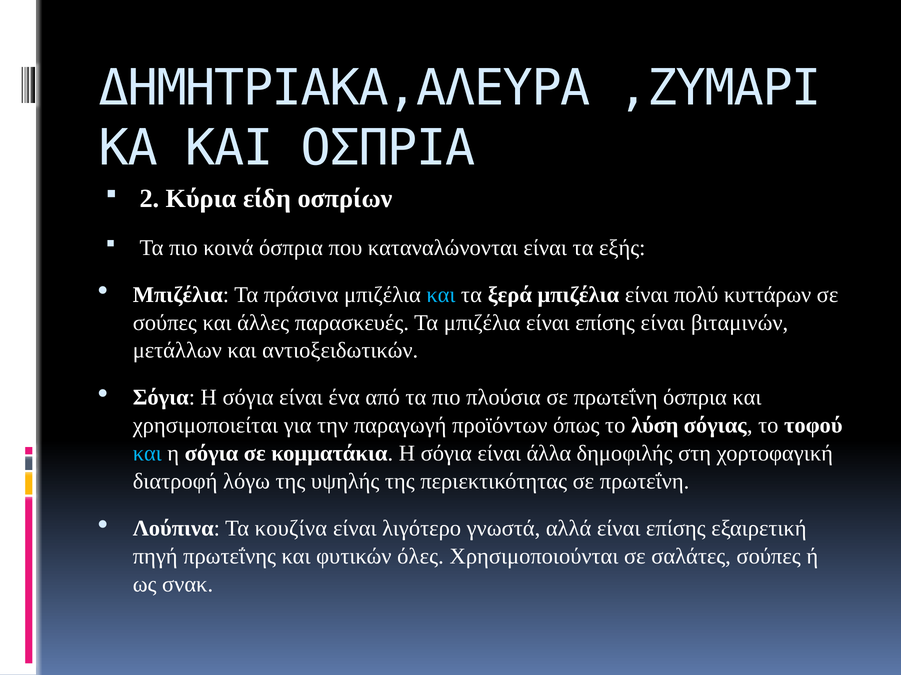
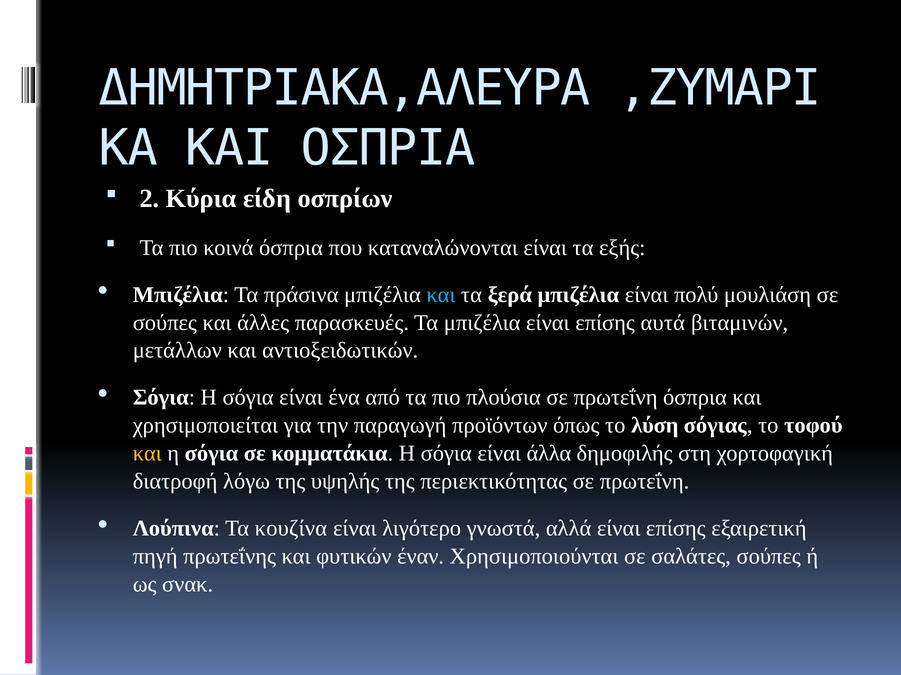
κυττάρων: κυττάρων -> μουλιάση (768, 295)
επίσης είναι: είναι -> αυτά (663, 323)
και colour: light blue -> yellow (147, 454)
όλες: όλες -> έναν (421, 557)
